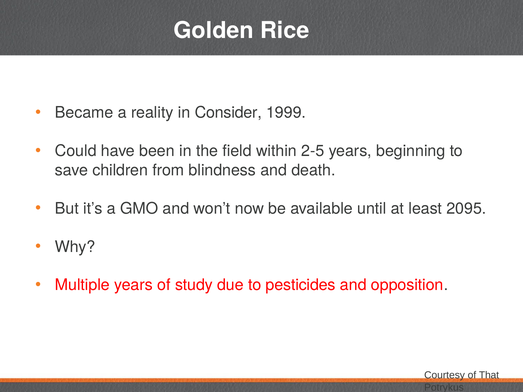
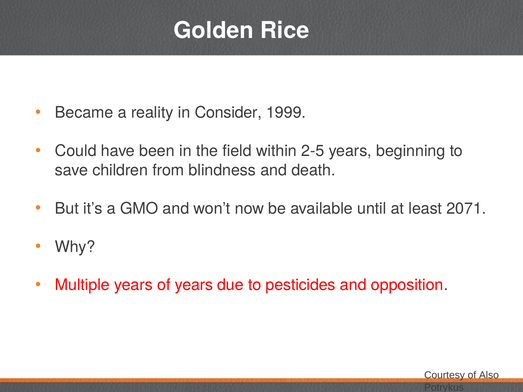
2095: 2095 -> 2071 (466, 209)
of study: study -> years (194, 285)
That: That -> Also (489, 375)
